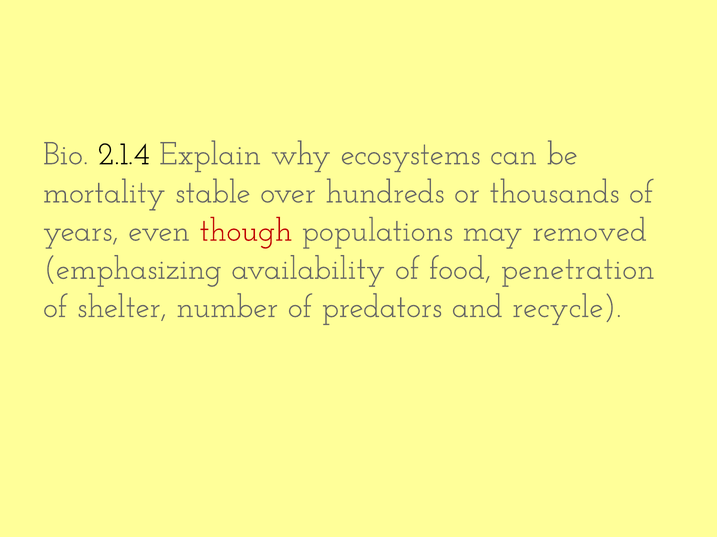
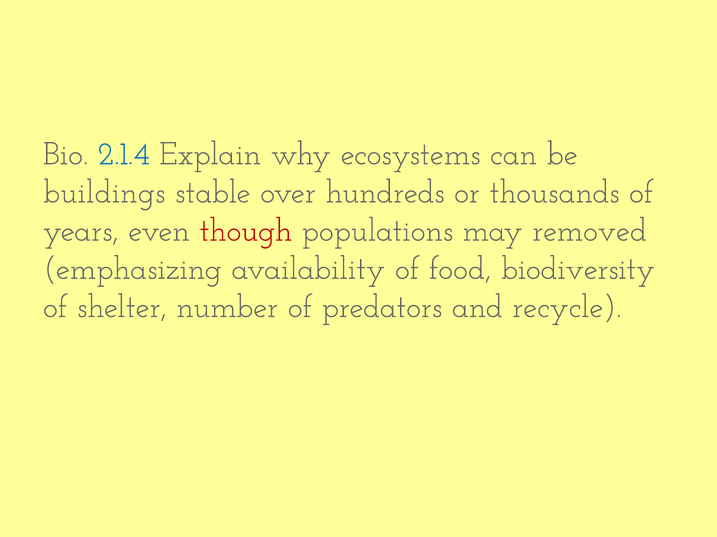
2.1.4 colour: black -> blue (124, 154)
mortality: mortality -> buildings (104, 192)
penetration: penetration -> biodiversity (578, 269)
